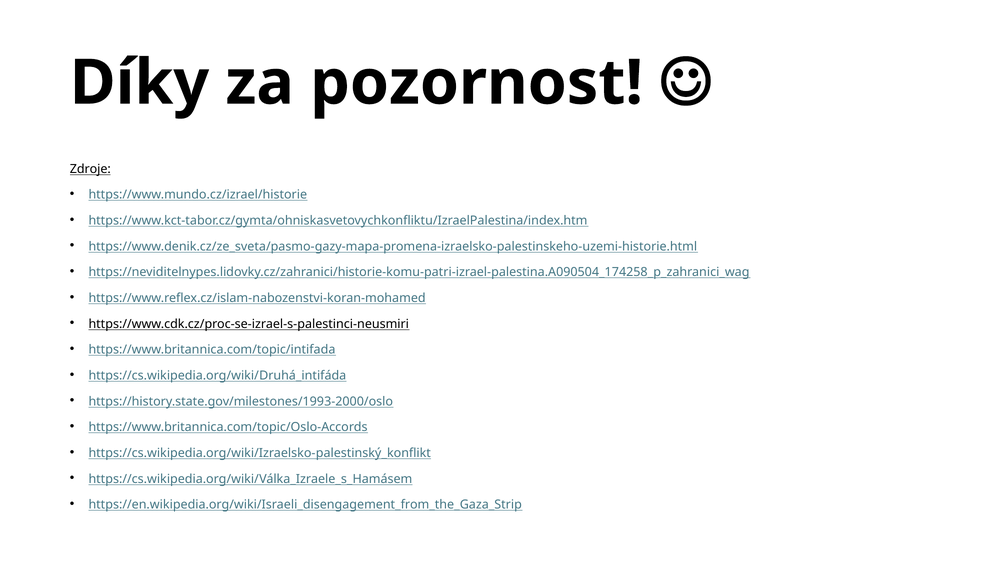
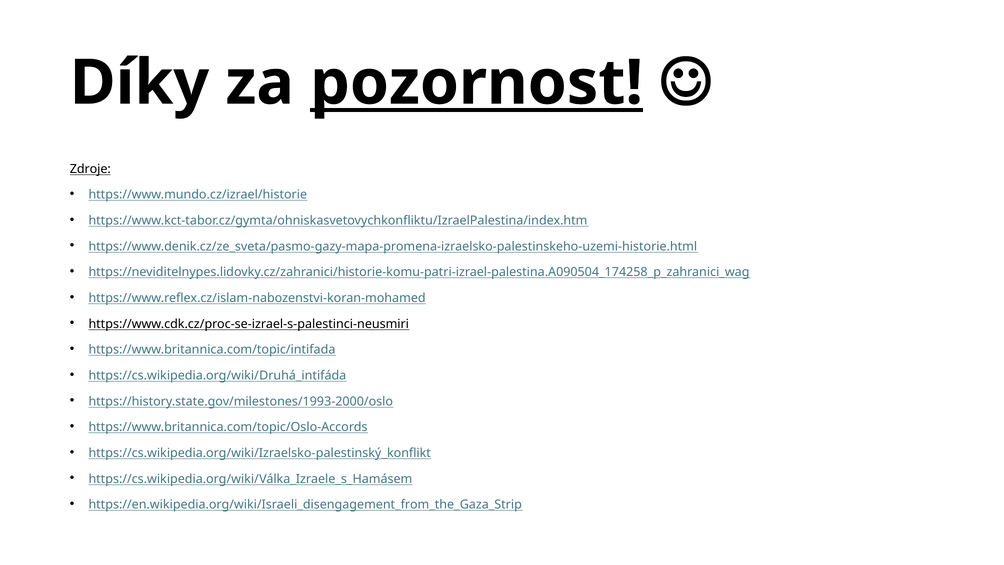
pozornost underline: none -> present (477, 83)
